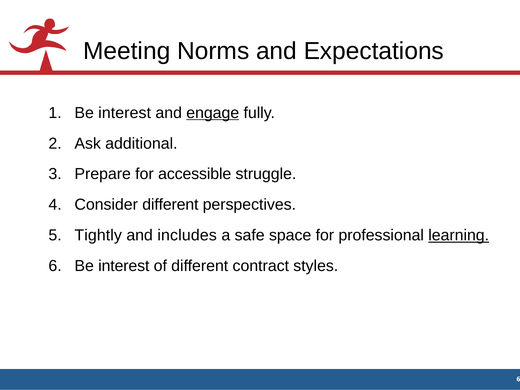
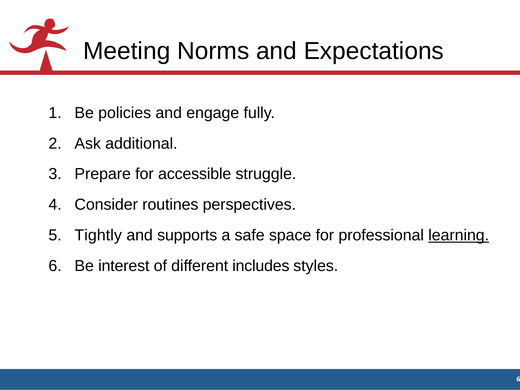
interest: interest -> policies (125, 113)
engage underline: present -> none (213, 113)
Consider different: different -> routines (170, 205)
includes: includes -> supports (187, 235)
contract: contract -> includes (261, 266)
